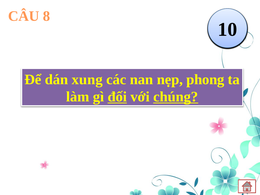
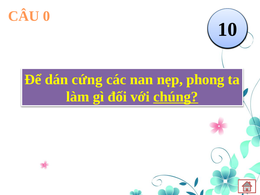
8: 8 -> 0 (46, 16)
xung: xung -> cứng (87, 79)
đối underline: present -> none (117, 97)
